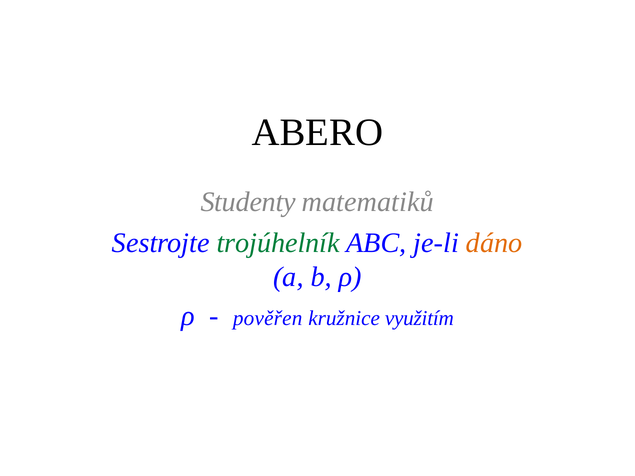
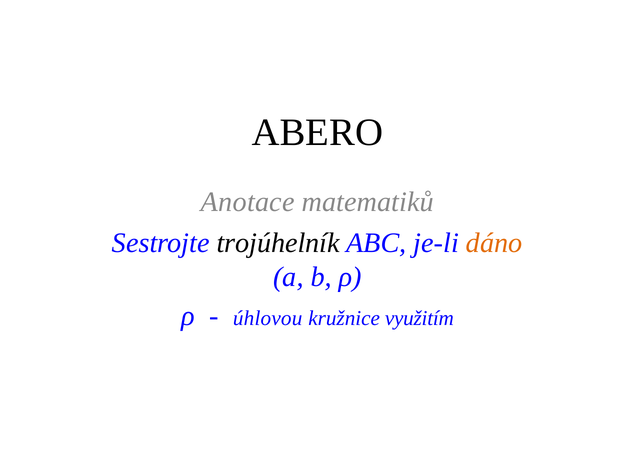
Studenty: Studenty -> Anotace (248, 202)
trojúhelník colour: green -> black (278, 243)
pověřen: pověřen -> úhlovou (268, 318)
